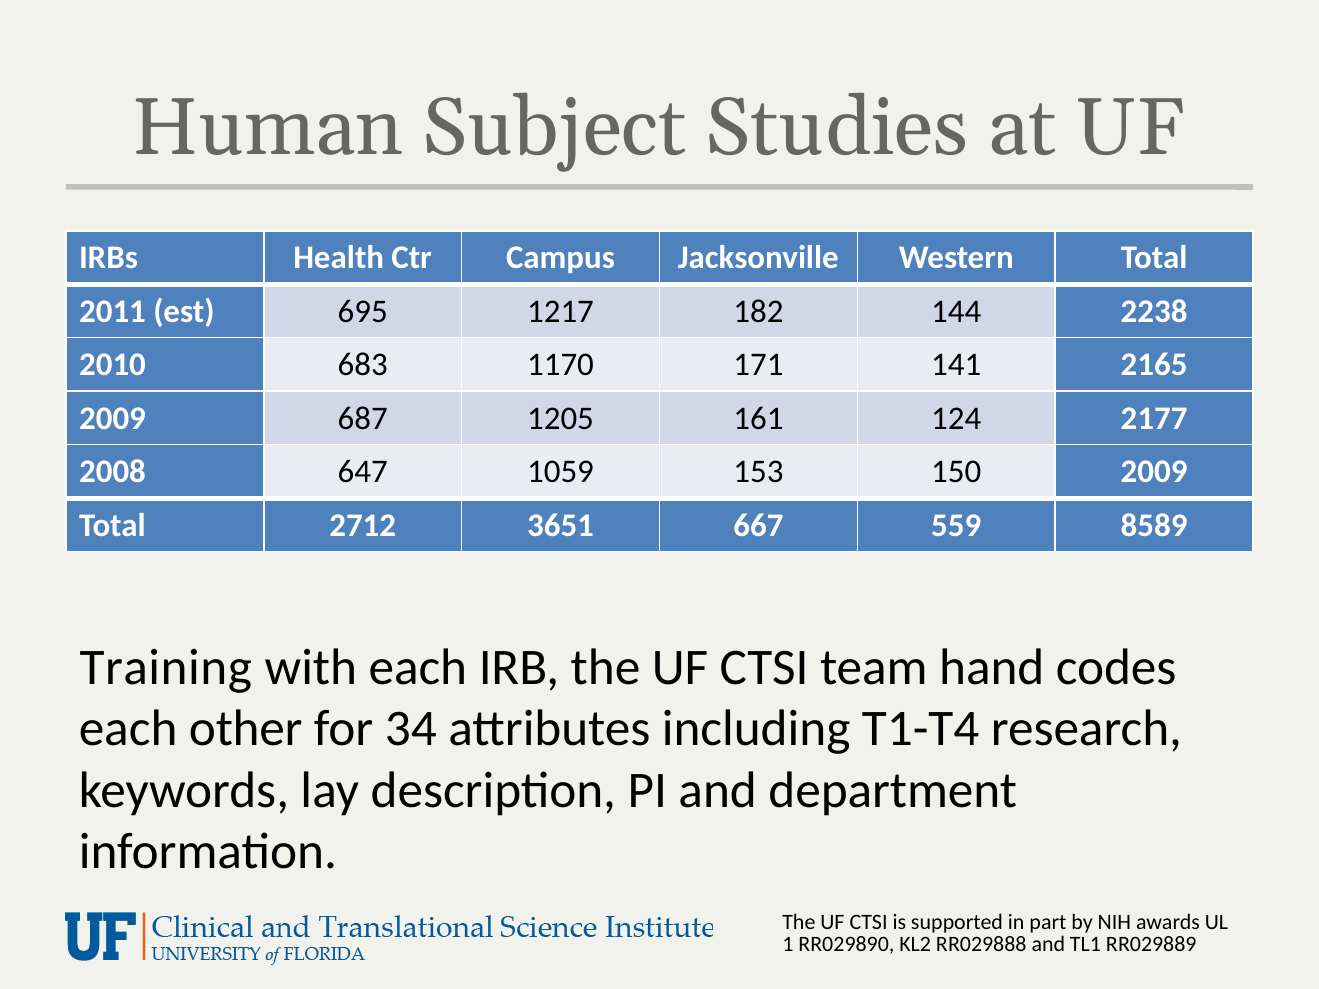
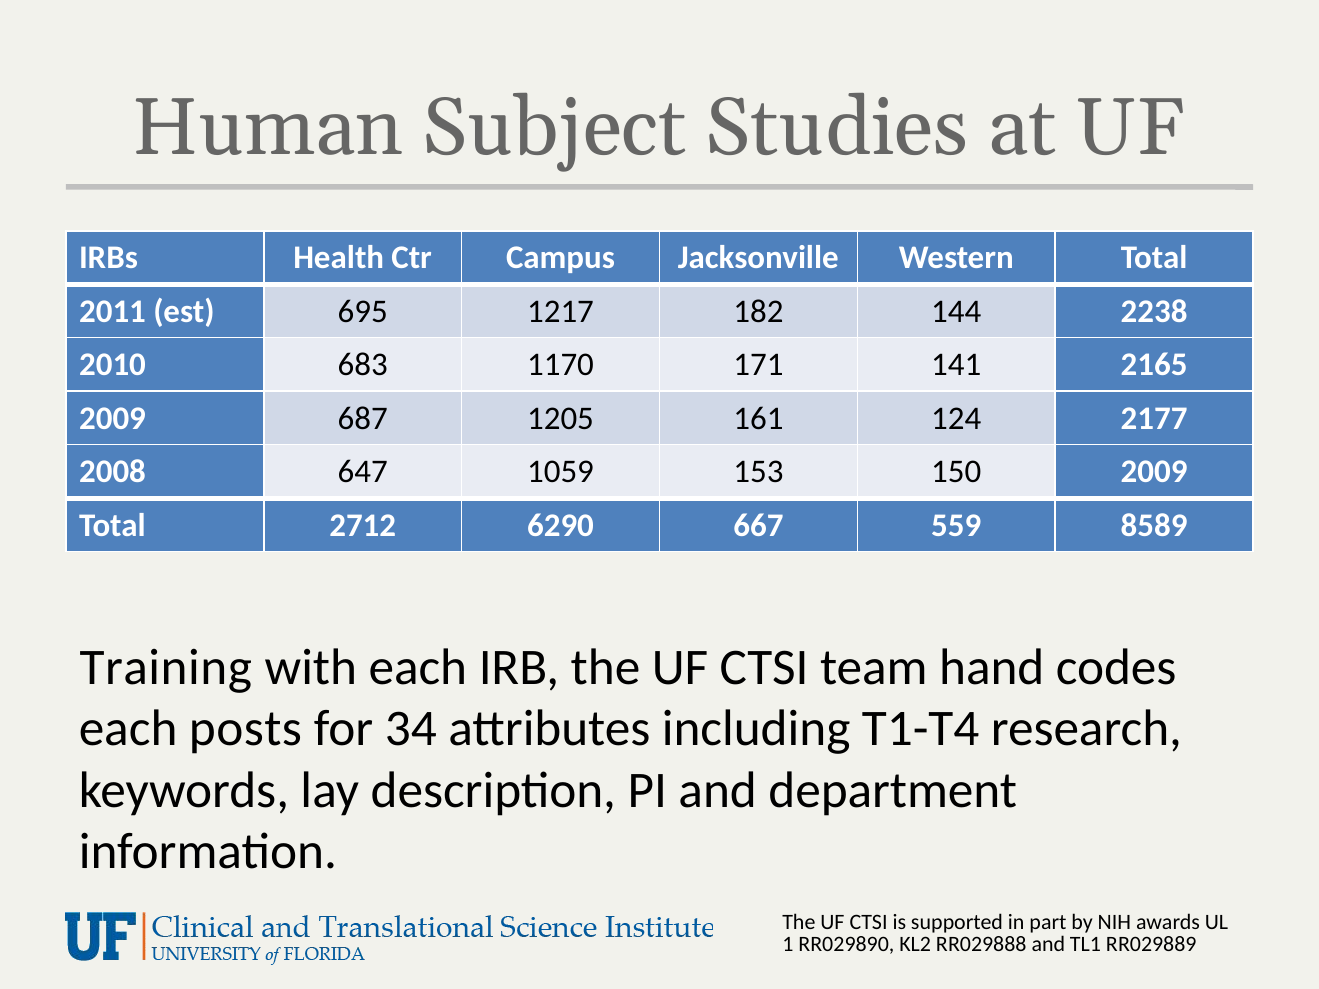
3651: 3651 -> 6290 (561, 525)
other: other -> posts (245, 729)
